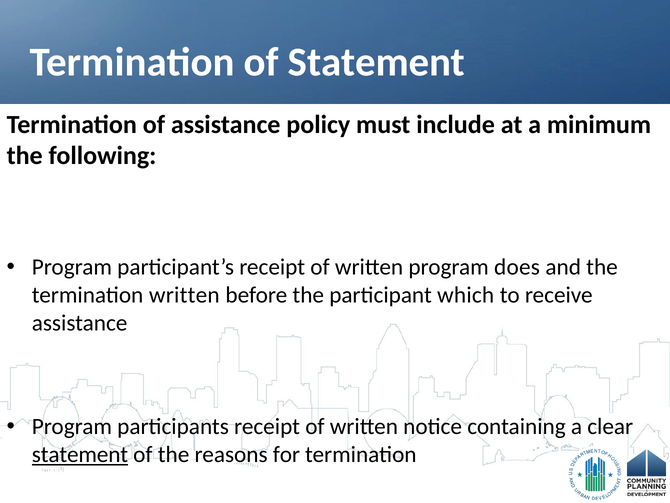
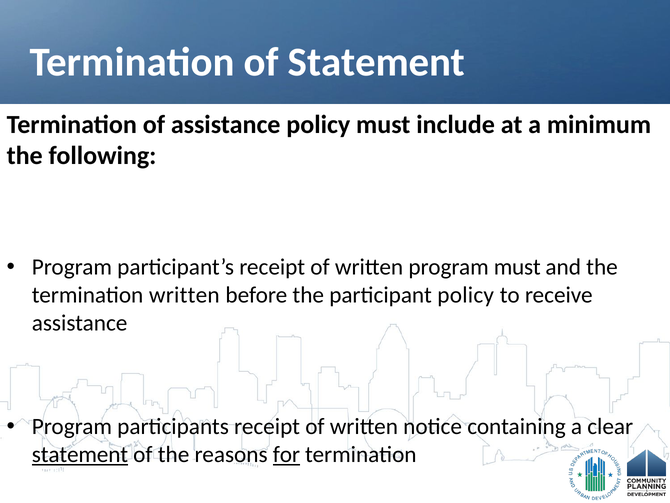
program does: does -> must (517, 267)
participant which: which -> policy (466, 295)
for underline: none -> present (286, 454)
